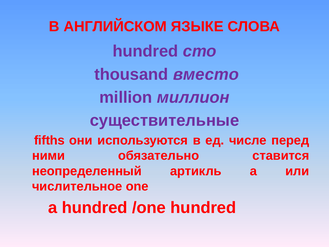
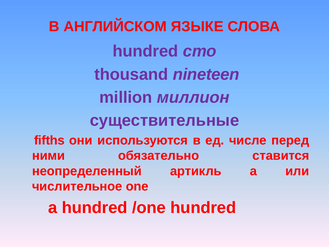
вместо: вместо -> nineteen (206, 74)
